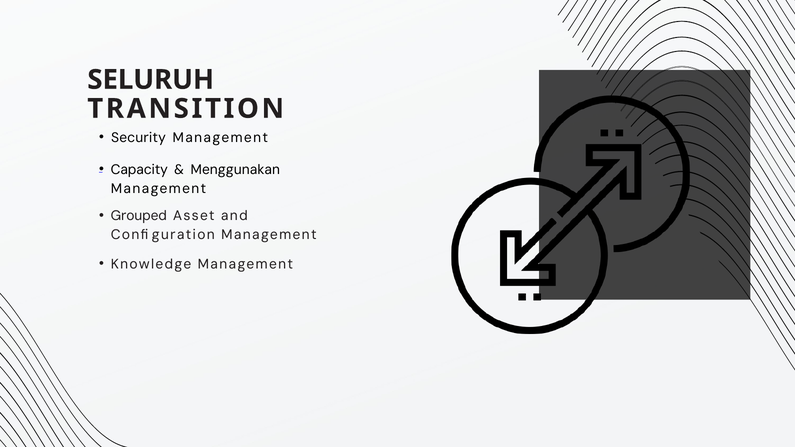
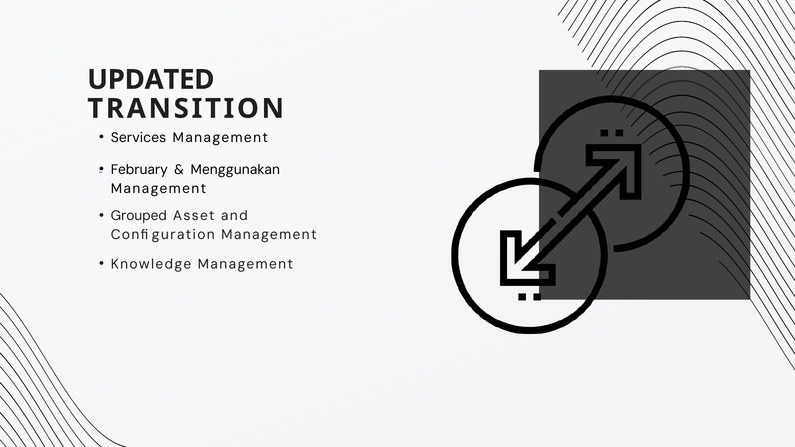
SELURUH: SELURUH -> UPDATED (151, 80)
Security: Security -> Services (138, 138)
Capacity: Capacity -> February (139, 170)
